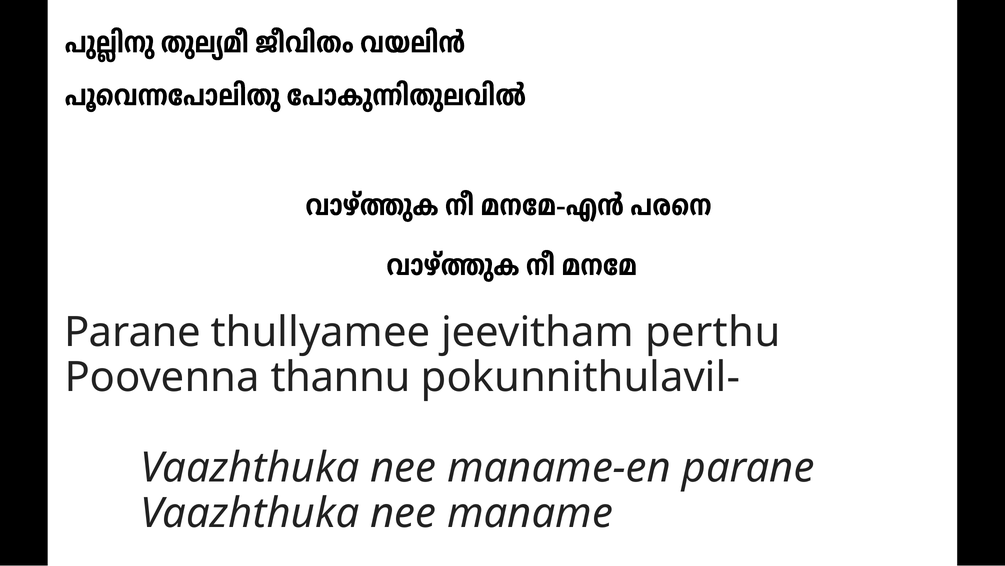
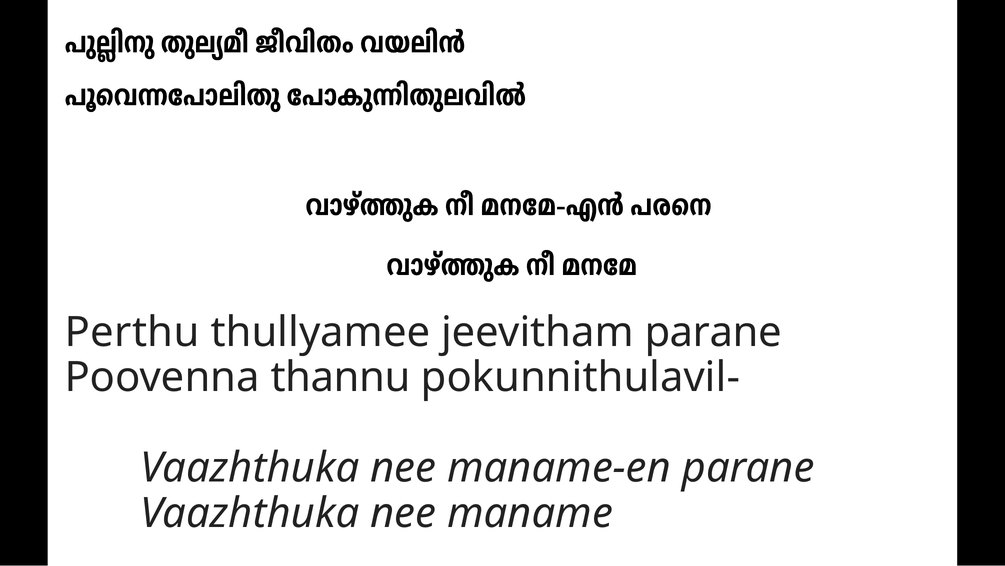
Parane: Parane -> Perthu (132, 332)
jeevitham perthu: perthu -> parane (713, 332)
